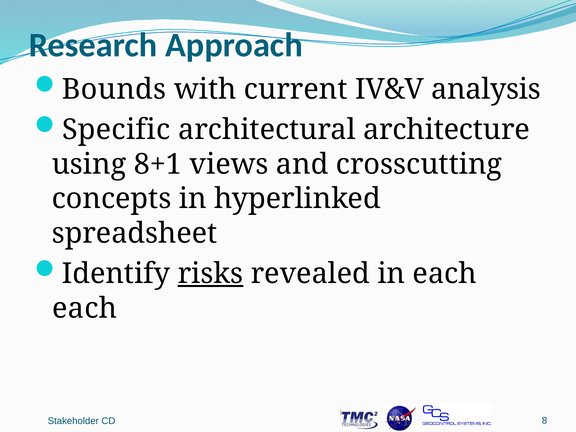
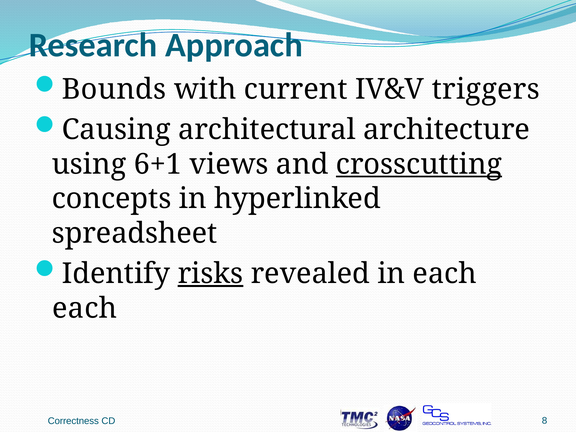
analysis: analysis -> triggers (486, 89)
Specific: Specific -> Causing (116, 130)
8+1: 8+1 -> 6+1 (158, 164)
crosscutting underline: none -> present (419, 164)
Stakeholder: Stakeholder -> Correctness (73, 421)
